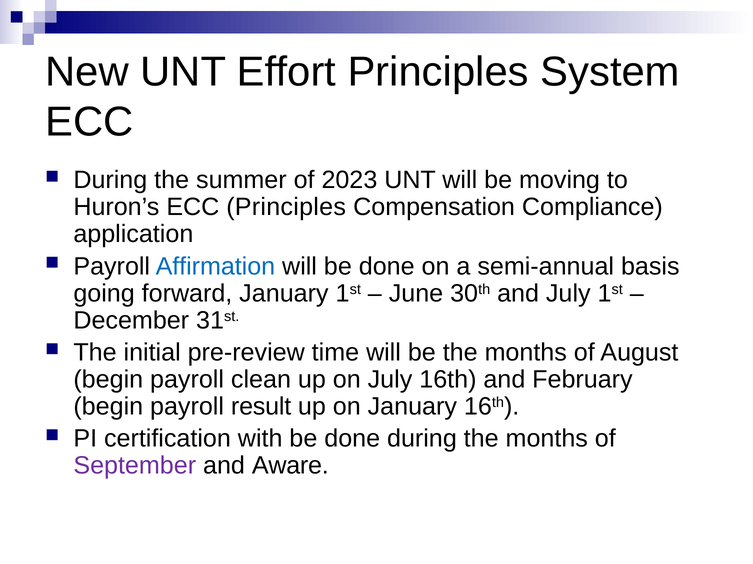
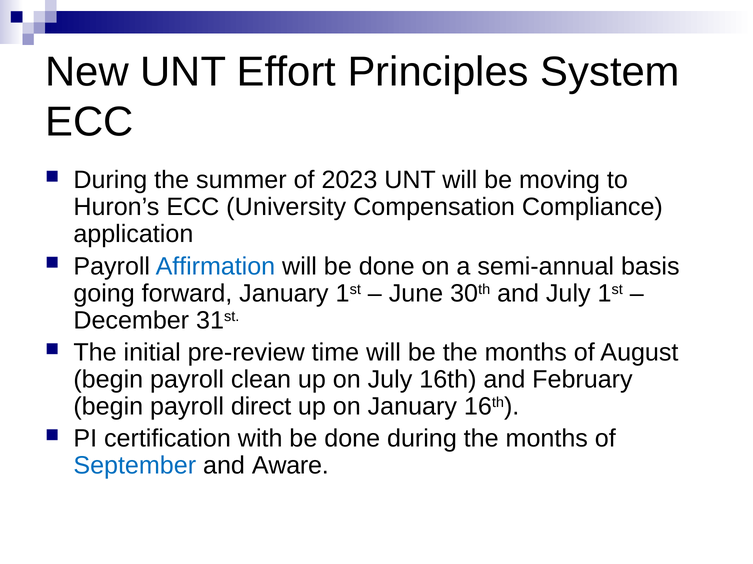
ECC Principles: Principles -> University (286, 207)
result: result -> direct (261, 407)
September colour: purple -> blue (135, 466)
